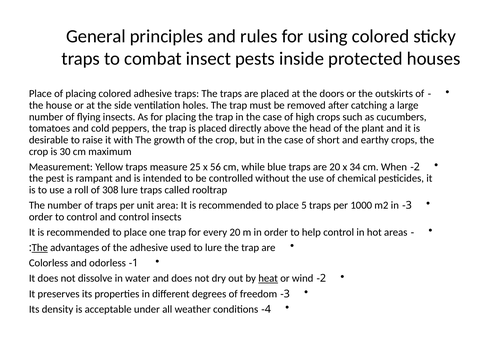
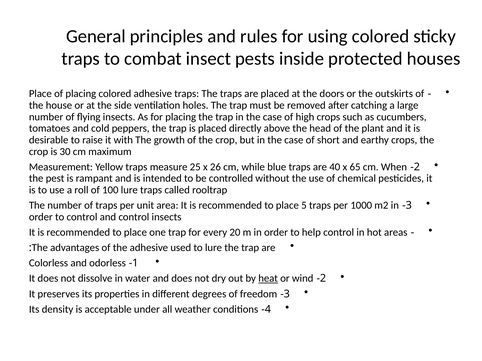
56: 56 -> 26 (215, 167)
are 20: 20 -> 40 (335, 167)
34: 34 -> 65 (355, 167)
308: 308 -> 100 (110, 190)
The underline: present -> none (40, 248)
